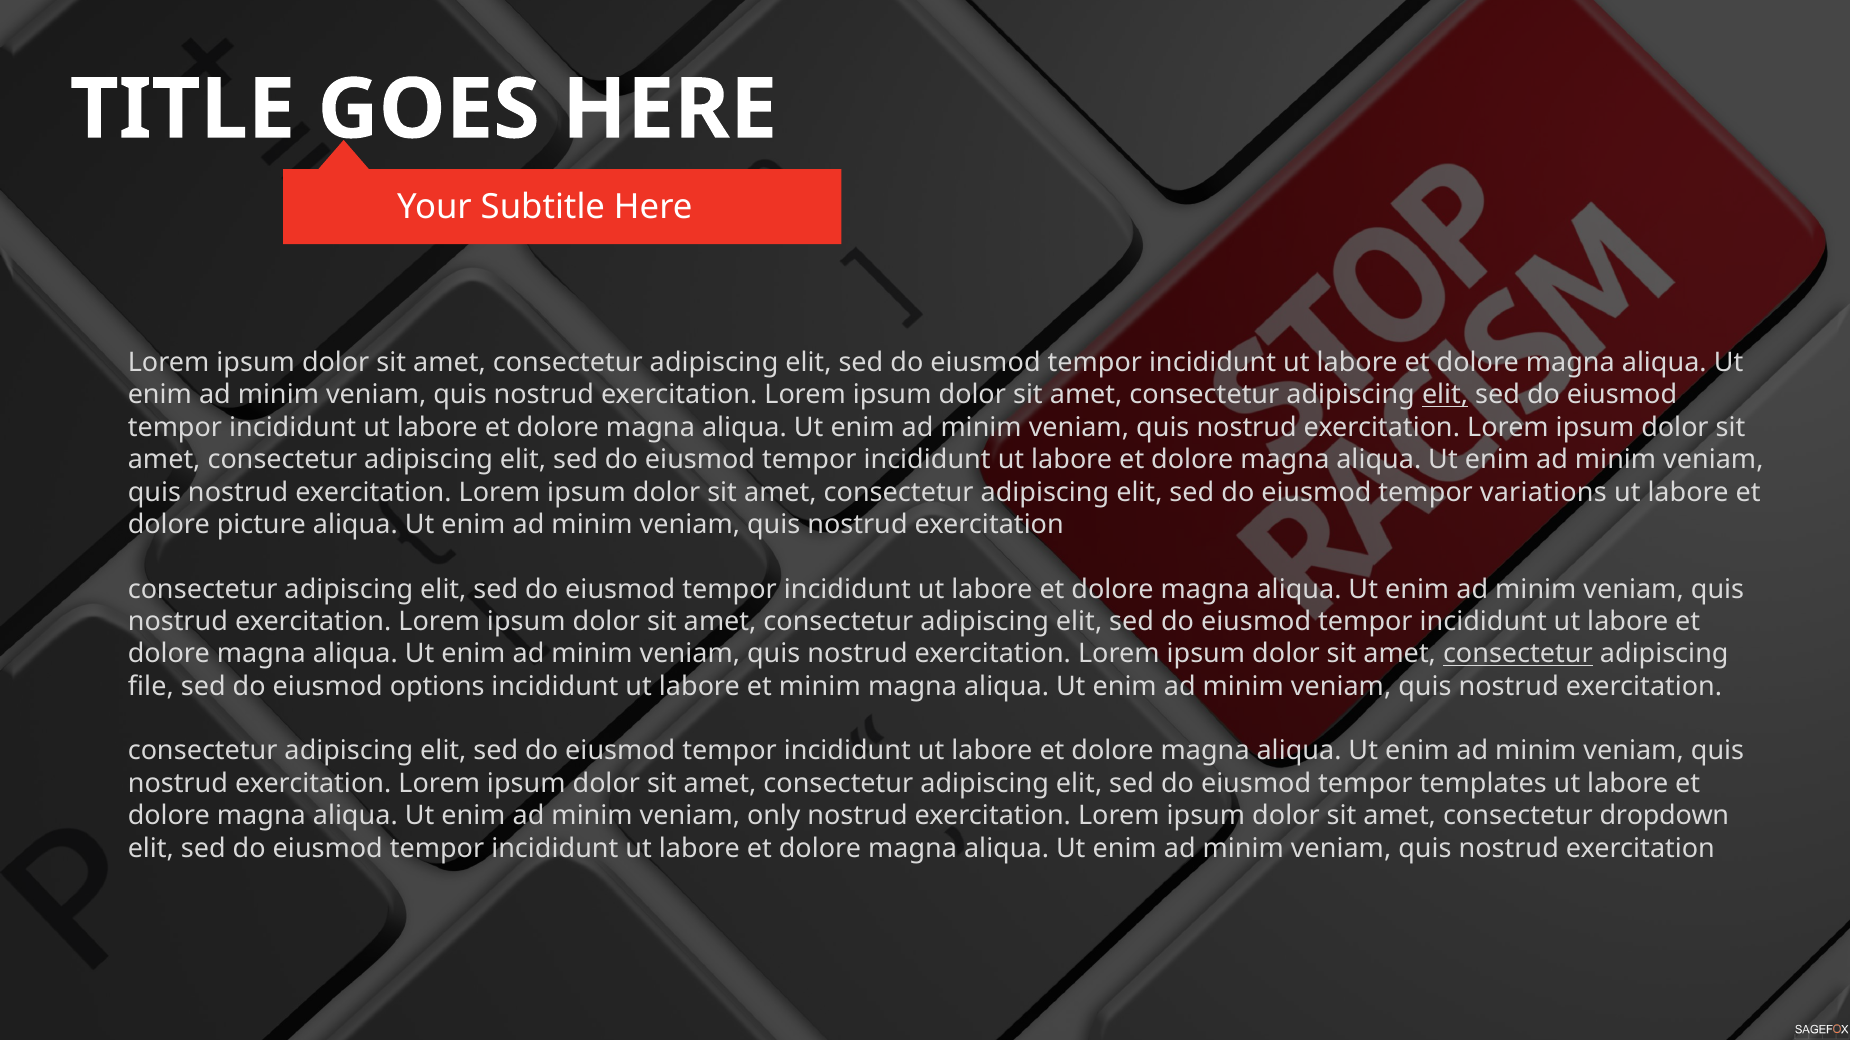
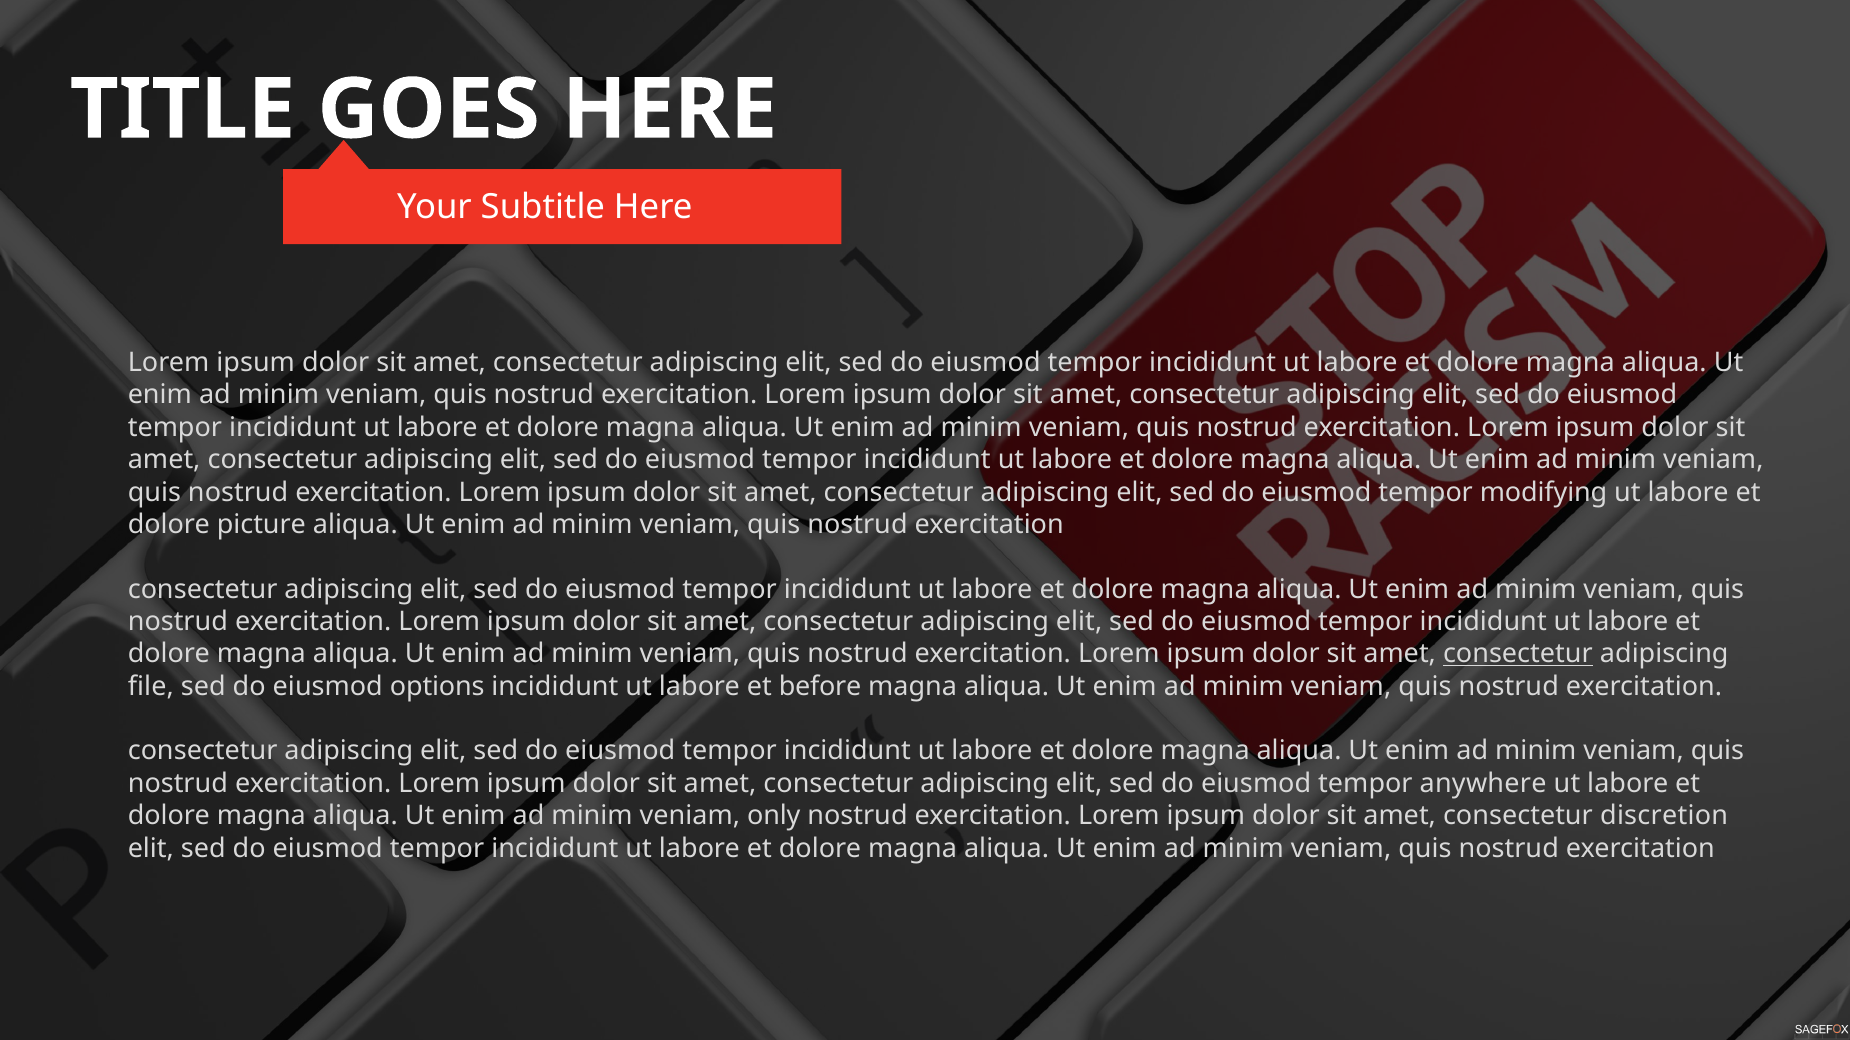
elit underline: present -> none (1445, 395)
variations: variations -> modifying (1544, 492)
et minim: minim -> before (820, 687)
templates: templates -> anywhere (1483, 784)
dropdown: dropdown -> discretion (1664, 816)
